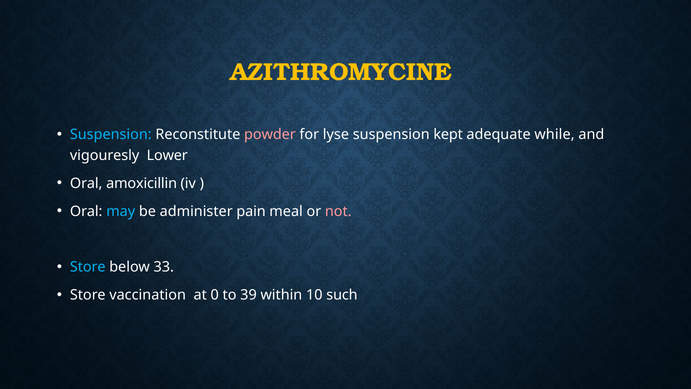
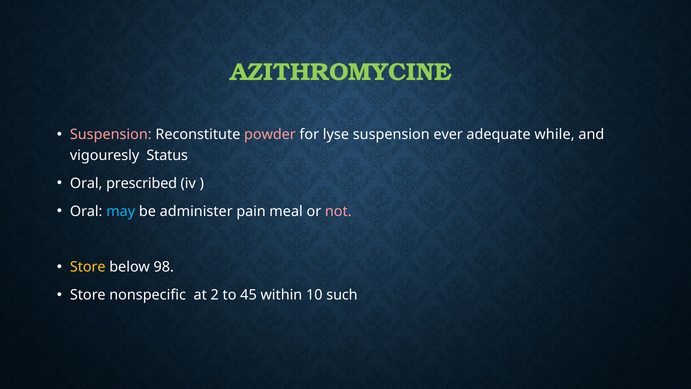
AZITHROMYCINE colour: yellow -> light green (341, 72)
Suspension colour: light blue -> pink (111, 134)
kept: kept -> ever (448, 134)
Lower: Lower -> Status (167, 155)
amoxicillin: amoxicillin -> prescribed (142, 183)
Store colour: light blue -> yellow (88, 267)
33: 33 -> 98 (164, 267)
vaccination: vaccination -> nonspecific (148, 295)
0: 0 -> 2 (215, 295)
39: 39 -> 45 (248, 295)
